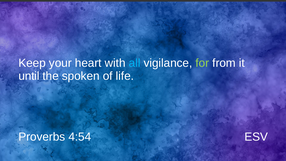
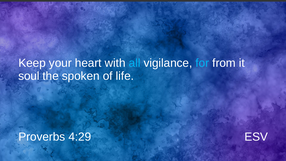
for colour: light green -> light blue (202, 63)
until: until -> soul (29, 76)
4:54: 4:54 -> 4:29 (80, 137)
